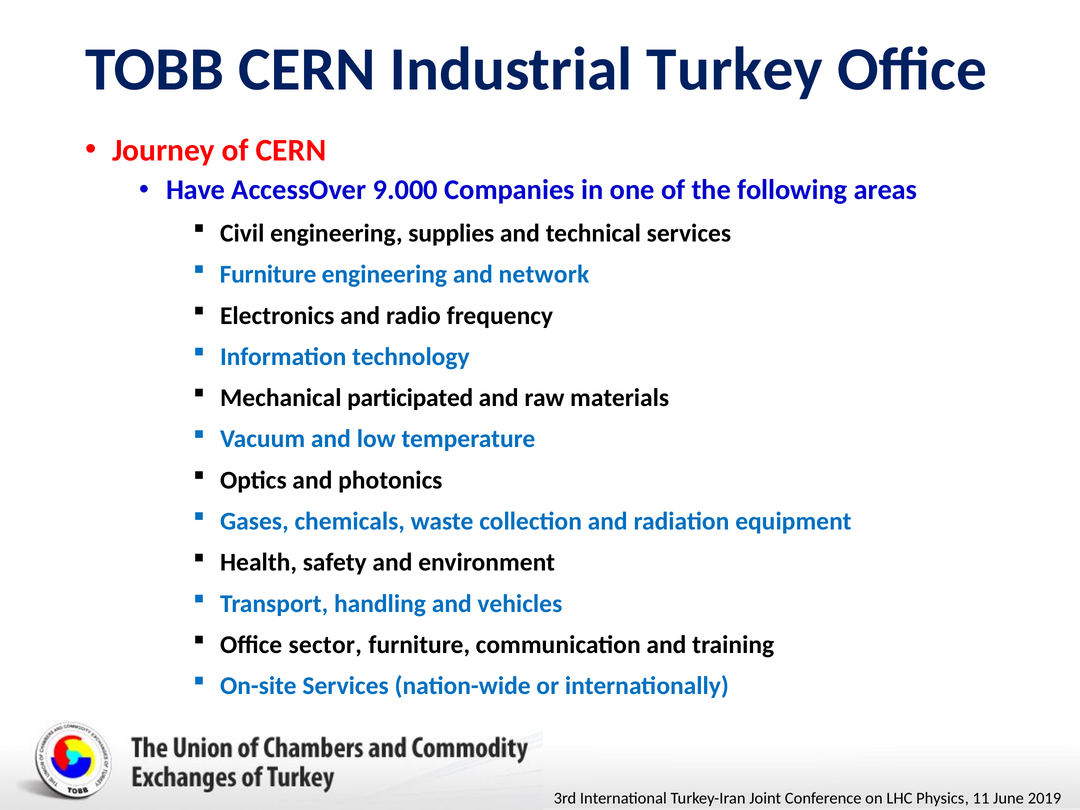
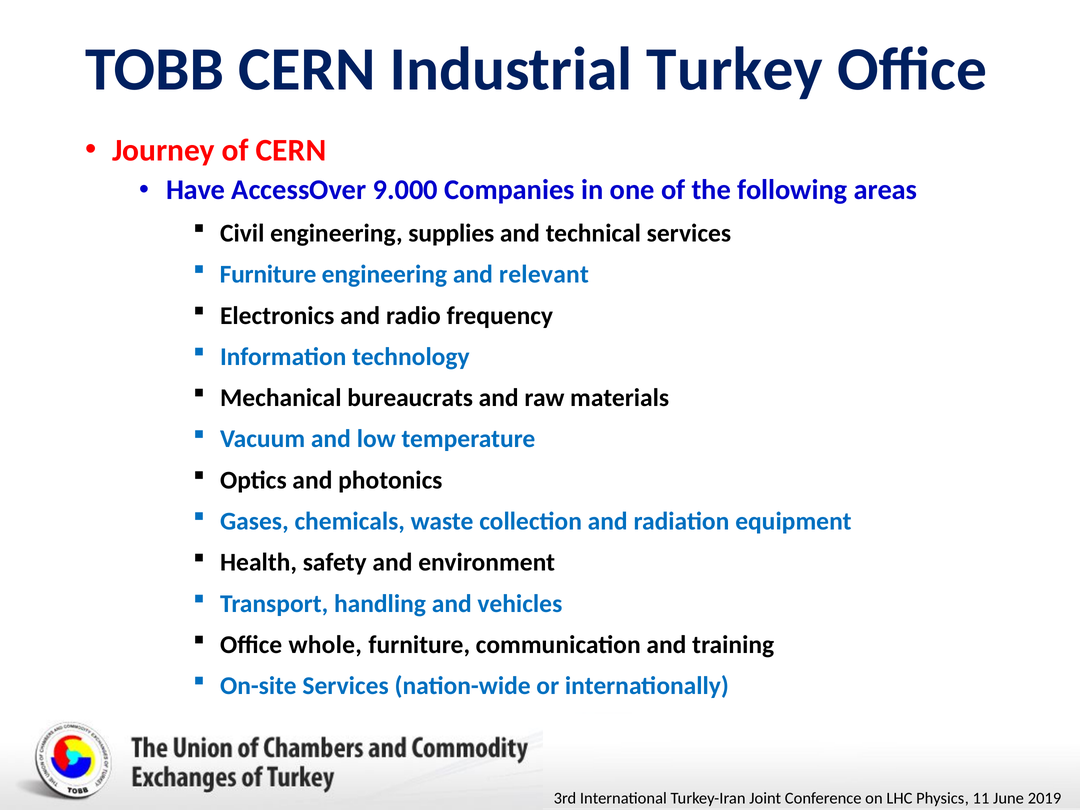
network: network -> relevant (544, 274)
participated: participated -> bureaucrats (410, 398)
sector: sector -> whole (325, 645)
